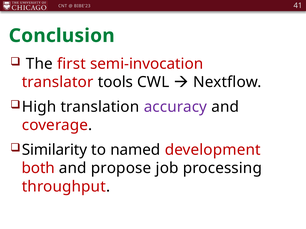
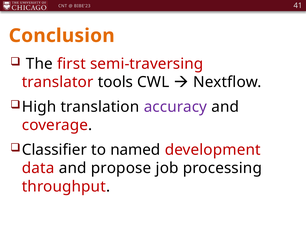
Conclusion colour: green -> orange (62, 36)
semi-invocation: semi-invocation -> semi-traversing (147, 64)
Similarity: Similarity -> Classifier (54, 150)
both: both -> data (38, 169)
